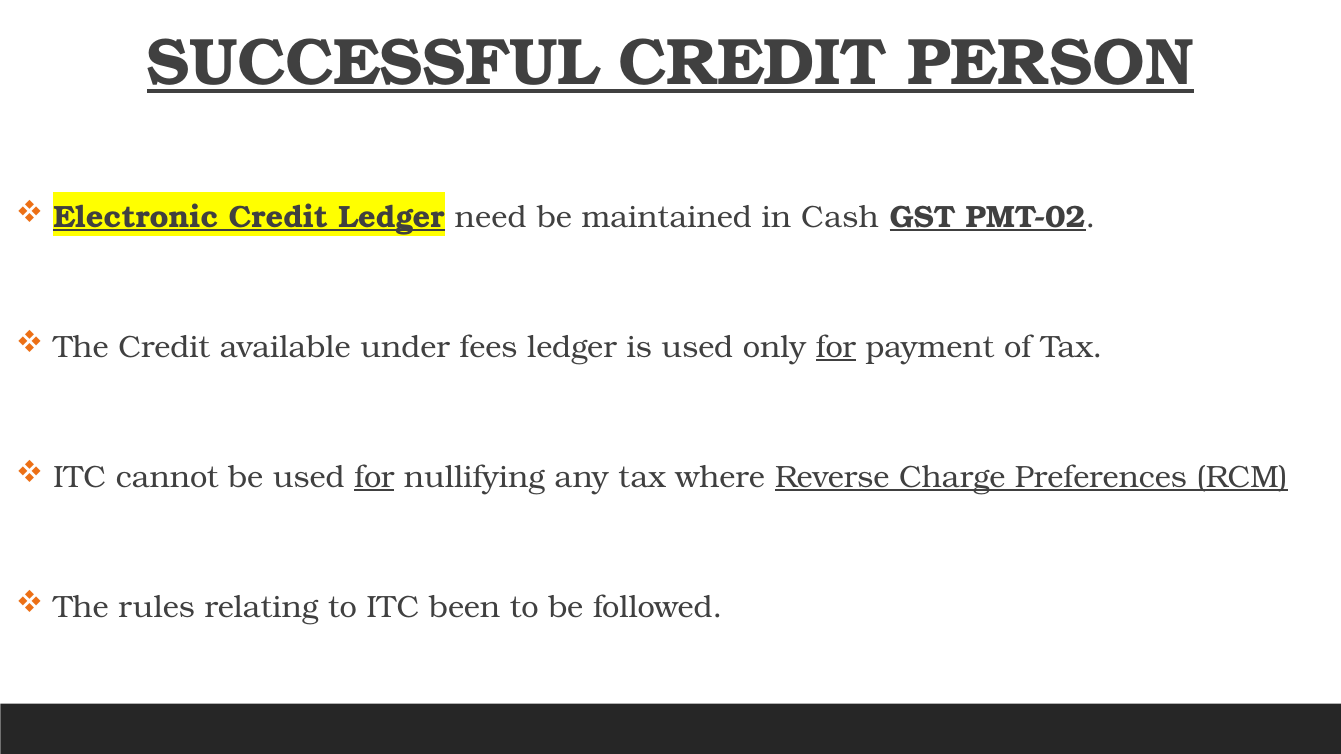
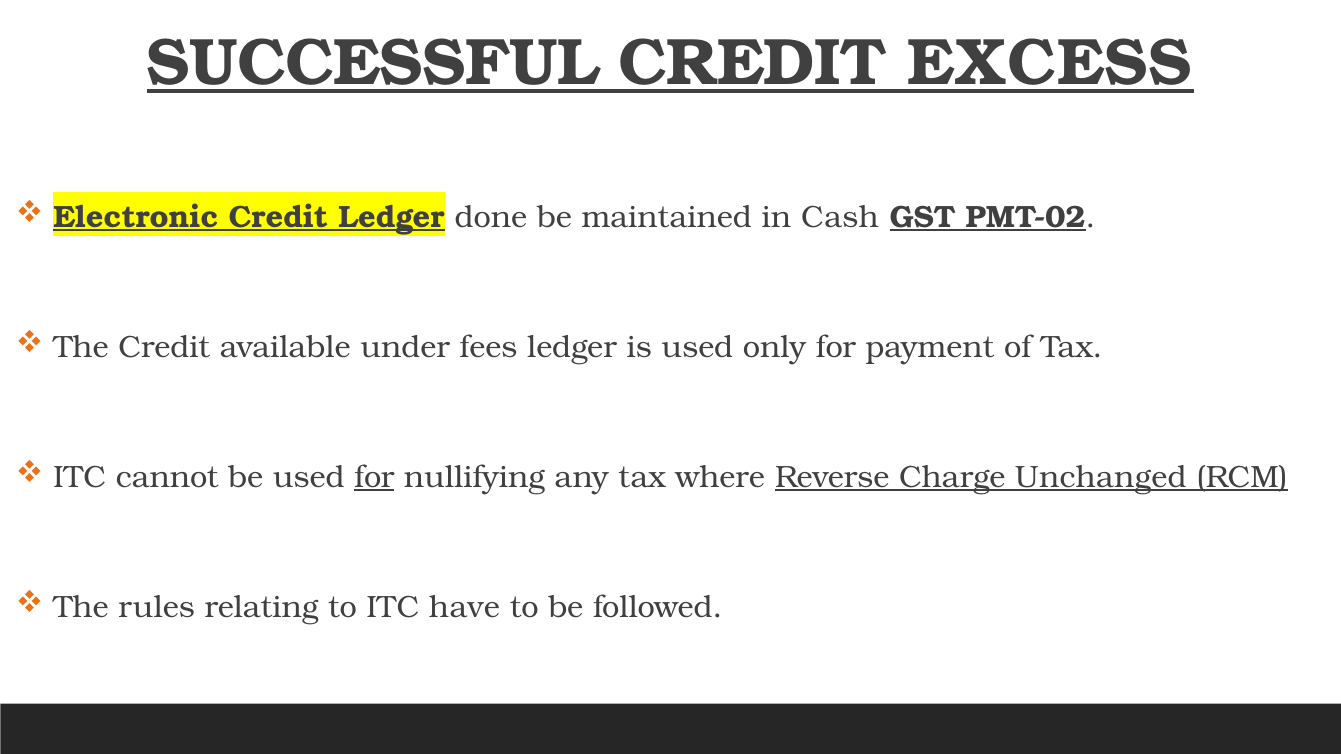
PERSON: PERSON -> EXCESS (1050, 63)
need: need -> done (491, 217)
for underline: present -> none (836, 347)
Preferences: Preferences -> Unchanged (1101, 477)
been: been -> have (464, 607)
